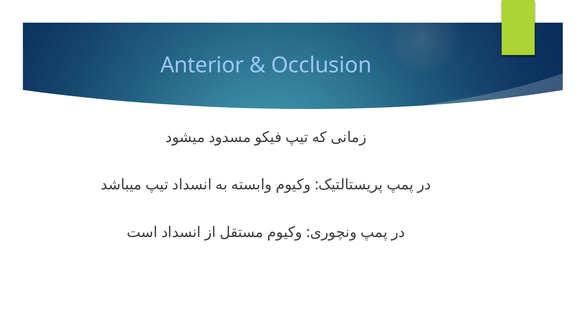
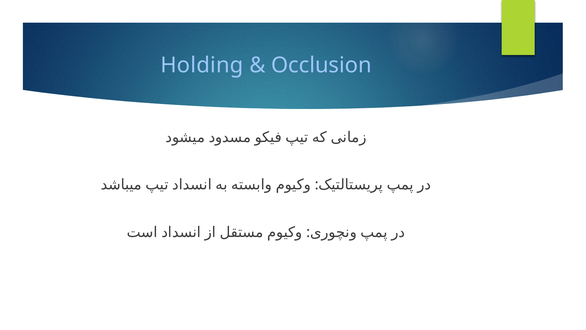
Anterior: Anterior -> Holding (202, 65)
